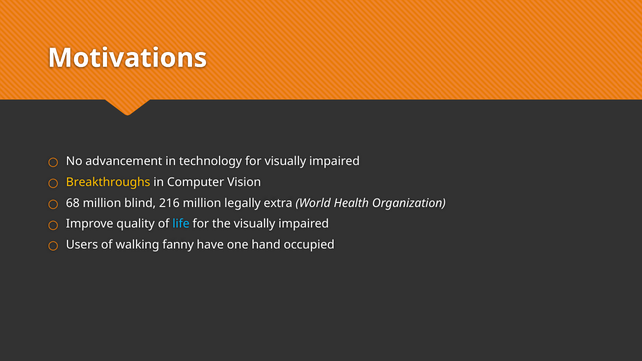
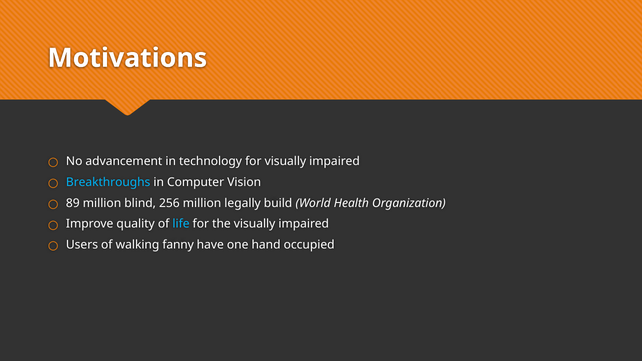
Breakthroughs colour: yellow -> light blue (108, 182)
68: 68 -> 89 (73, 203)
216: 216 -> 256 (169, 203)
extra: extra -> build (278, 203)
